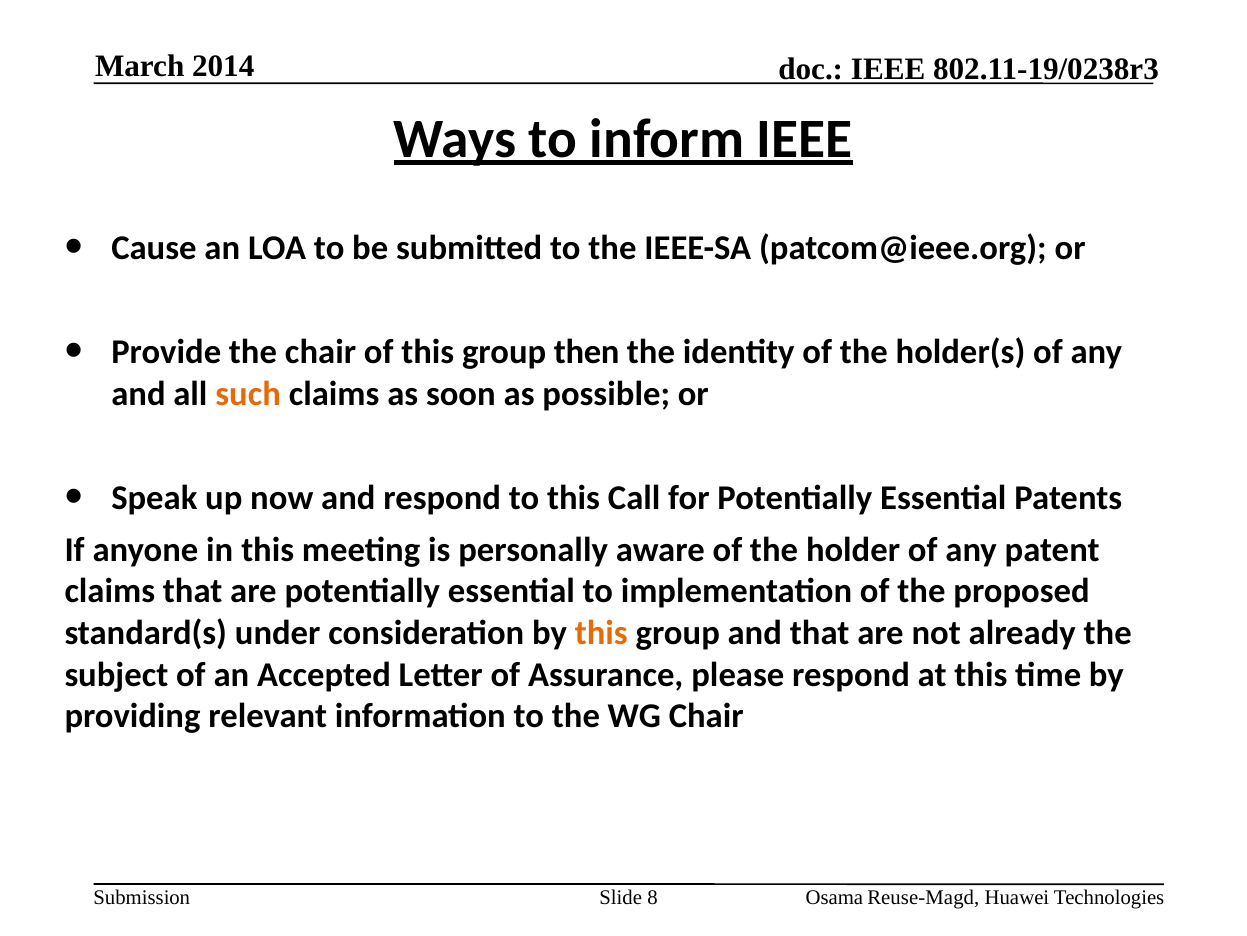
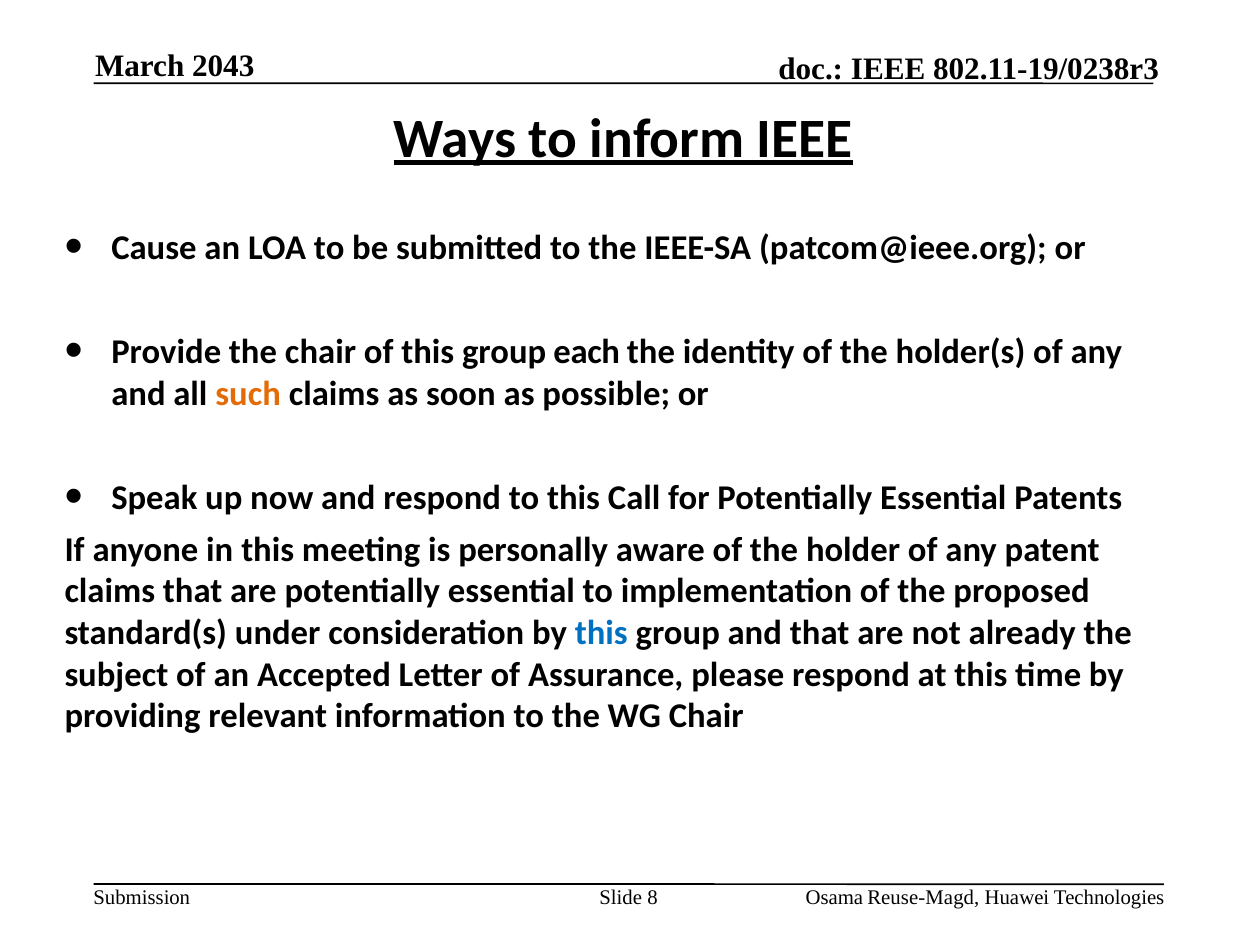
2014: 2014 -> 2043 (223, 66)
then: then -> each (587, 352)
this colour: orange -> blue (601, 633)
